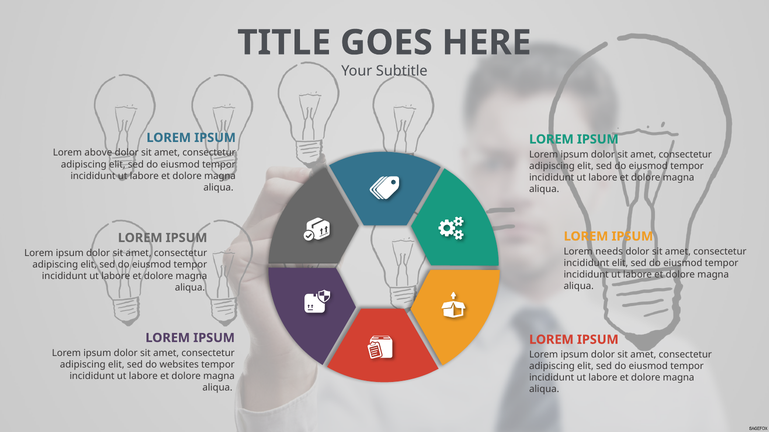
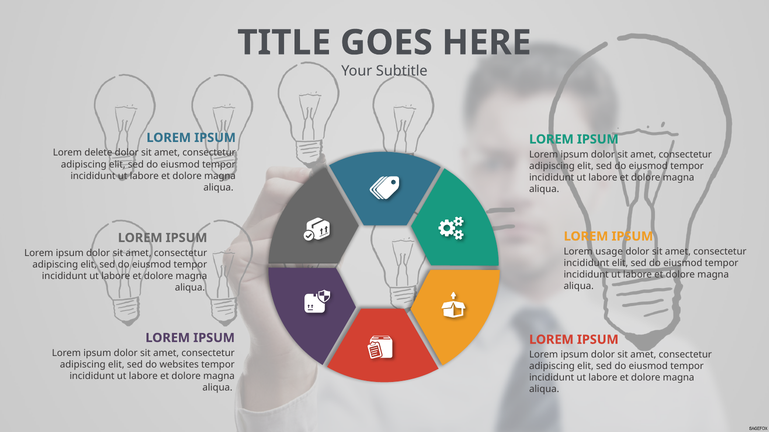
above: above -> delete (98, 153)
needs: needs -> usage (609, 252)
